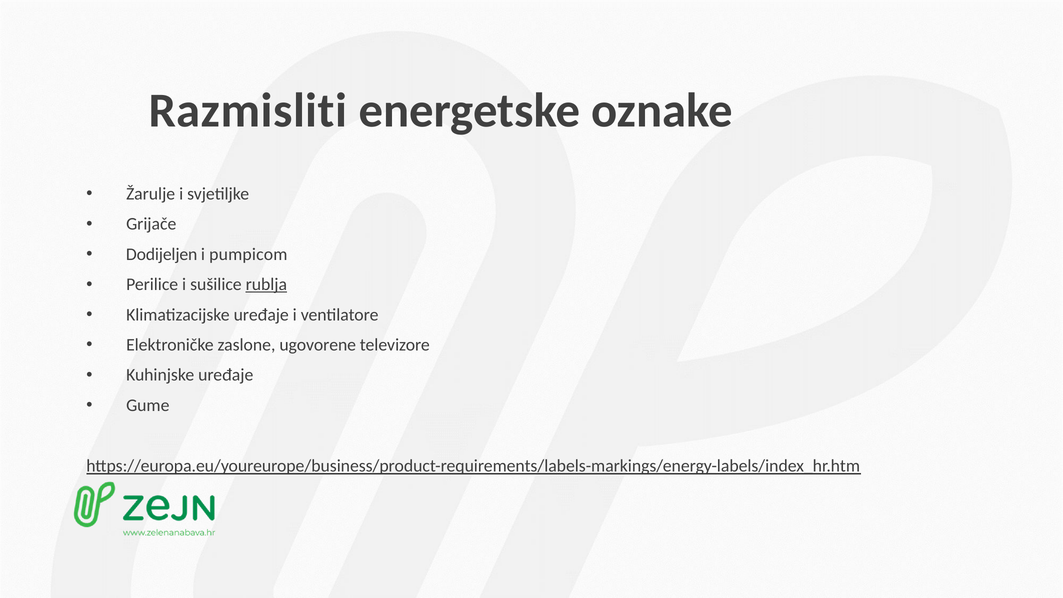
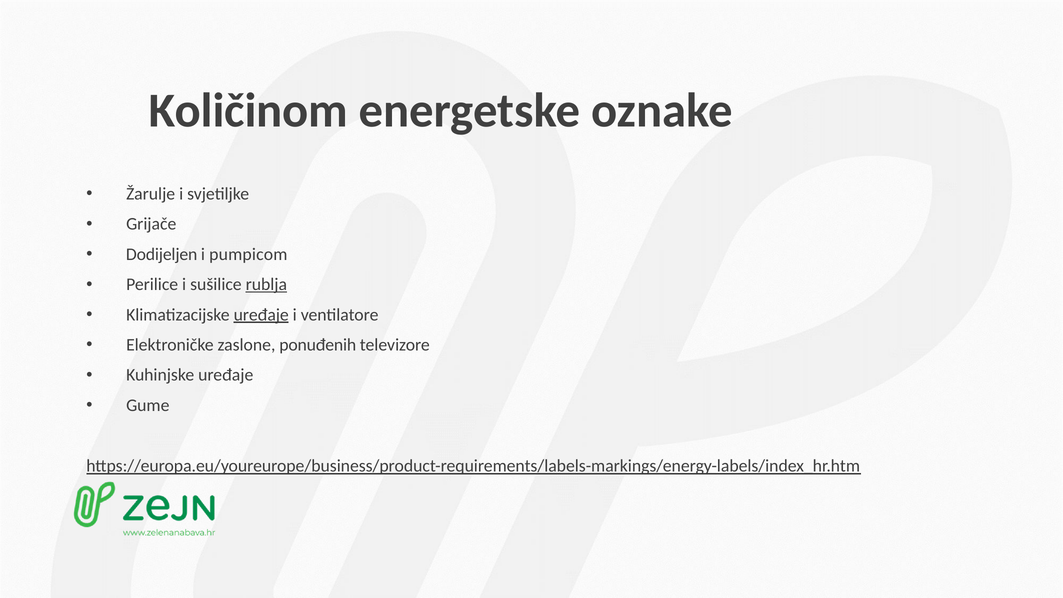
Razmisliti: Razmisliti -> Količinom (248, 111)
uređaje underline: none -> present (261, 315)
ugovorene: ugovorene -> ponuđenih (318, 345)
